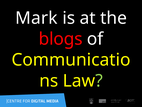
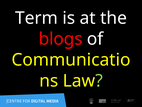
Mark: Mark -> Term (36, 18)
